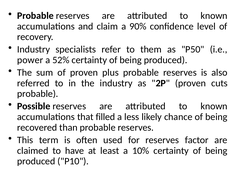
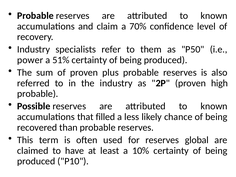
90%: 90% -> 70% (138, 26)
52%: 52% -> 51% (61, 60)
cuts: cuts -> high (219, 83)
factor: factor -> global (197, 140)
